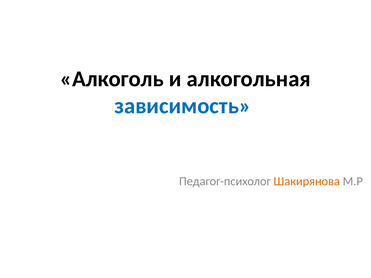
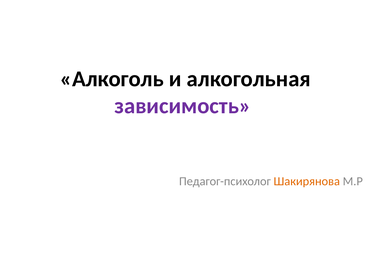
зависимость colour: blue -> purple (183, 106)
